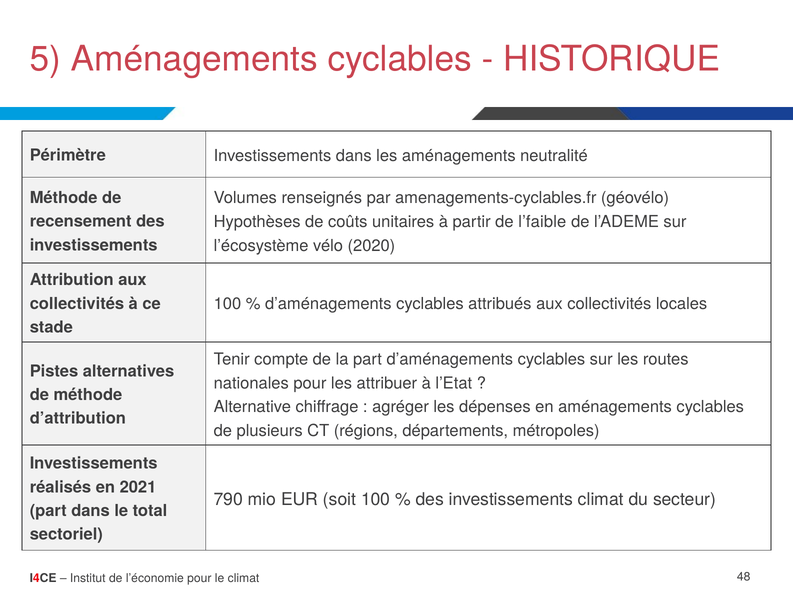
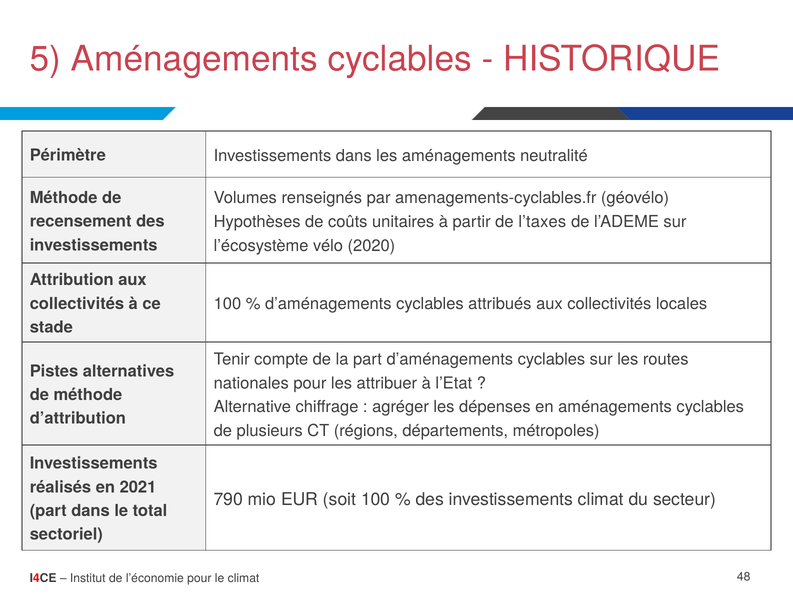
l’faible: l’faible -> l’taxes (542, 222)
